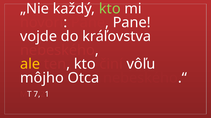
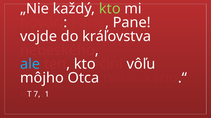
ale colour: yellow -> light blue (30, 64)
